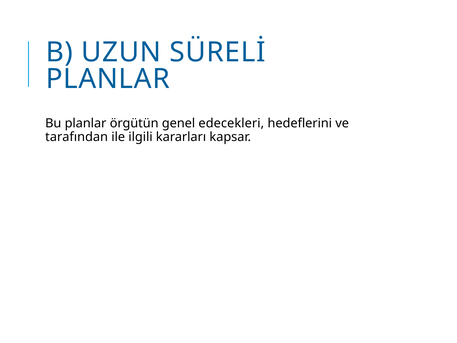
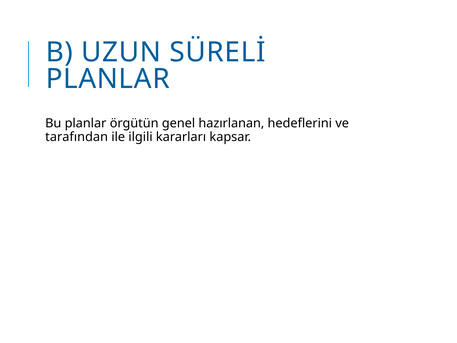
edecekleri: edecekleri -> hazırlanan (231, 123)
